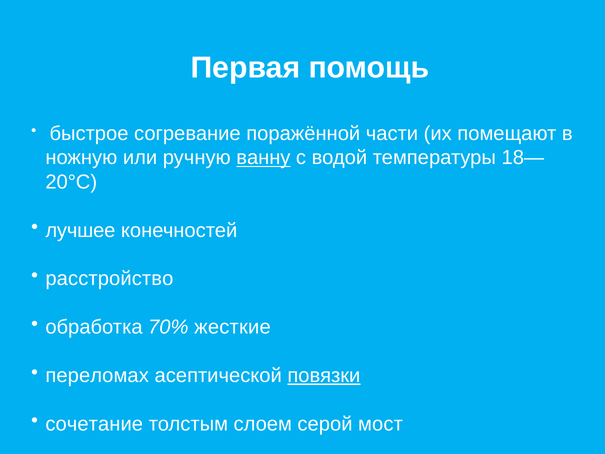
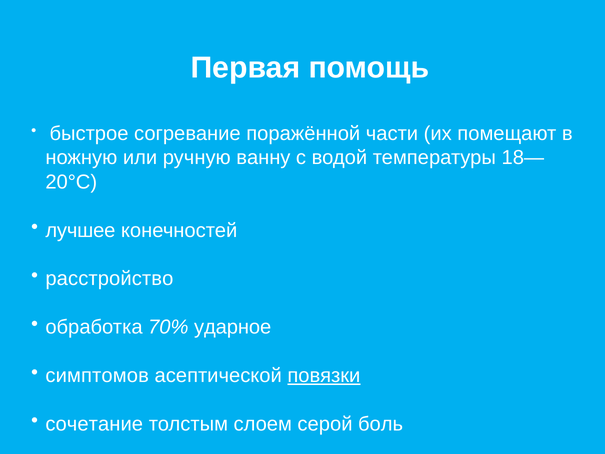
ванну underline: present -> none (263, 158)
жесткие: жесткие -> ударное (233, 327)
переломах: переломах -> симптомов (97, 375)
мост: мост -> боль (381, 424)
